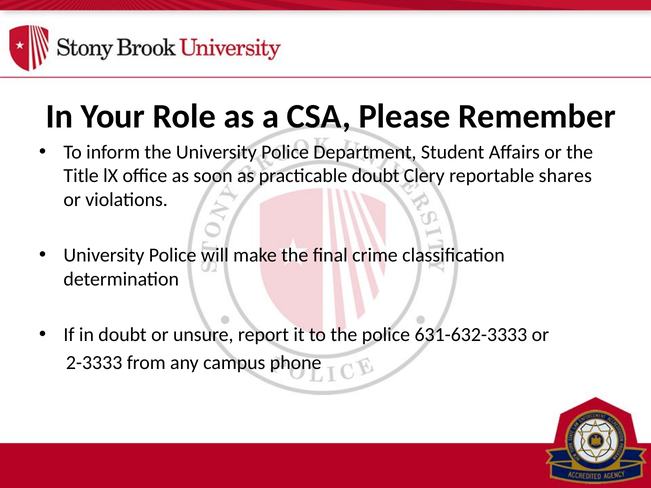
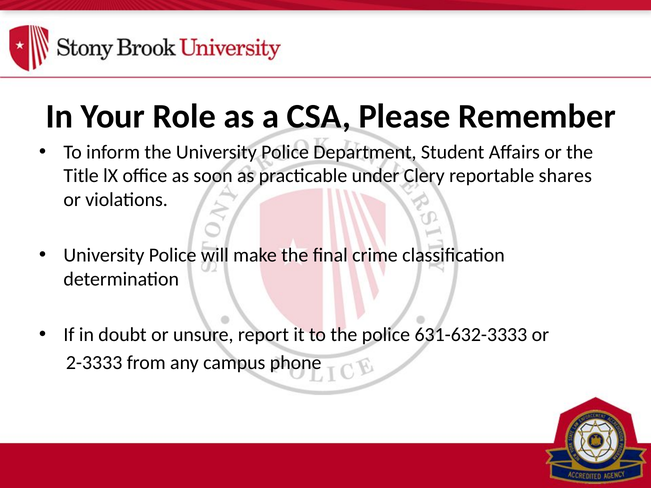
practicable doubt: doubt -> under (376, 176)
